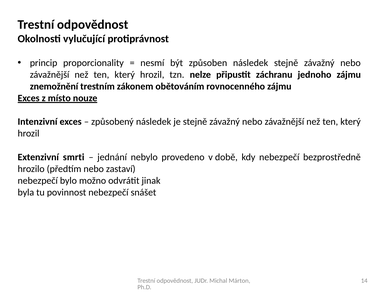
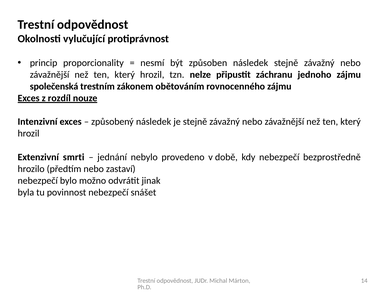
znemožnění: znemožnění -> společenská (54, 86)
místo: místo -> rozdíl (59, 98)
